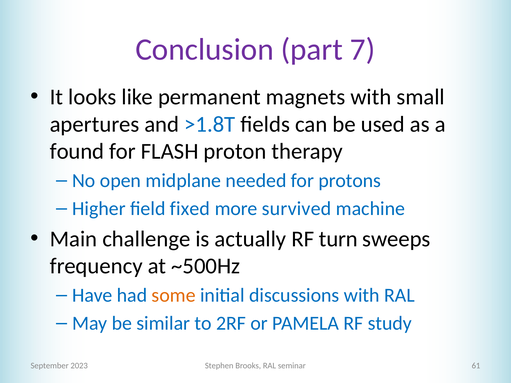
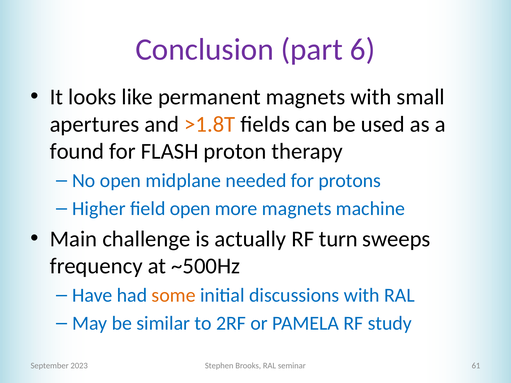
7: 7 -> 6 (363, 49)
>1.8T colour: blue -> orange (210, 124)
field fixed: fixed -> open (190, 209)
more survived: survived -> magnets (297, 209)
